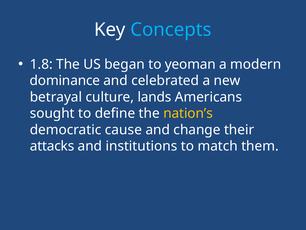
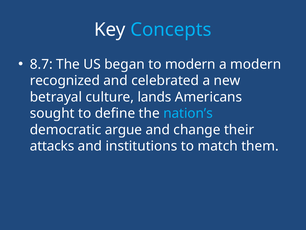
1.8: 1.8 -> 8.7 (41, 64)
to yeoman: yeoman -> modern (190, 64)
dominance: dominance -> recognized (65, 81)
nation’s colour: yellow -> light blue (188, 113)
cause: cause -> argue (123, 129)
